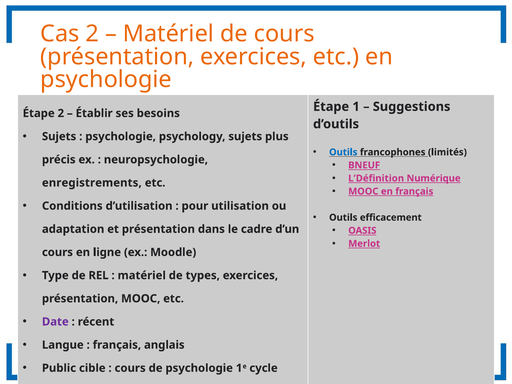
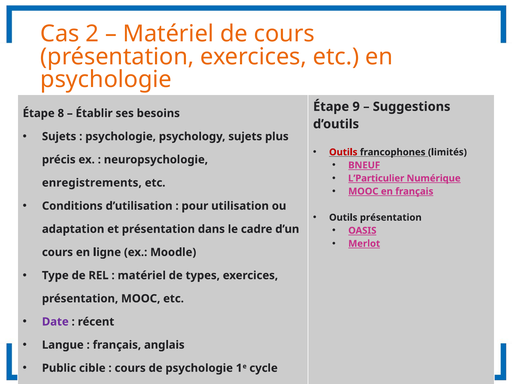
1: 1 -> 9 (356, 107)
Étape 2: 2 -> 8 (61, 113)
Outils colour: blue -> red (343, 152)
L’Définition: L’Définition -> L’Particulier (376, 178)
Outils efficacement: efficacement -> présentation (391, 217)
